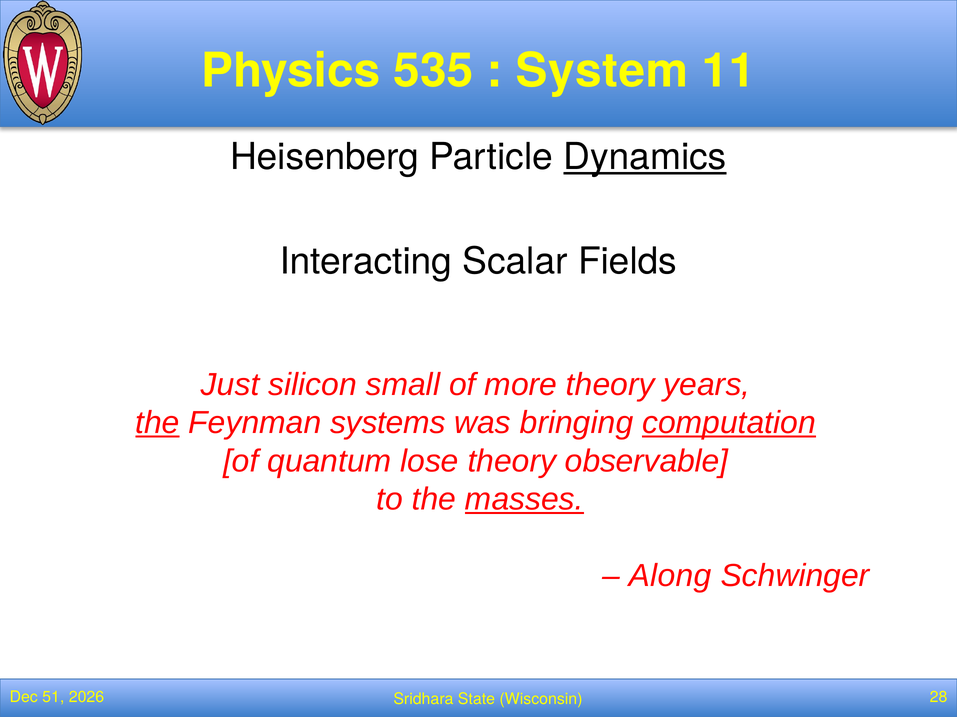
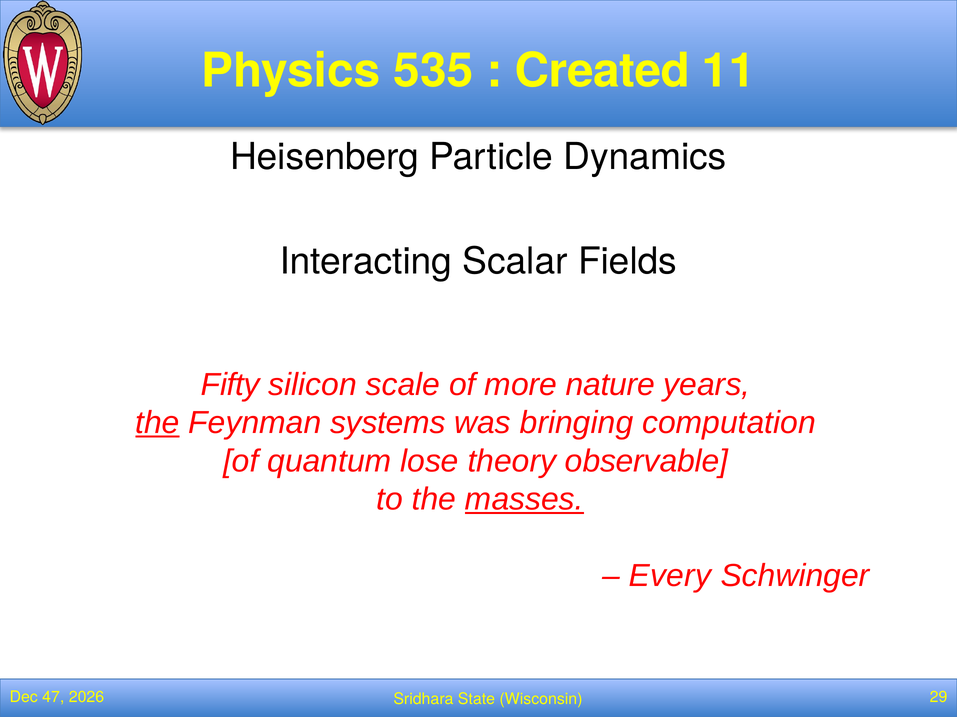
System: System -> Created (603, 71)
Dynamics underline: present -> none (645, 157)
Just: Just -> Fifty (230, 385)
small: small -> scale (403, 385)
more theory: theory -> nature (610, 385)
computation underline: present -> none (729, 423)
Along: Along -> Every (670, 576)
51: 51 -> 47 (53, 698)
28: 28 -> 29 (939, 698)
